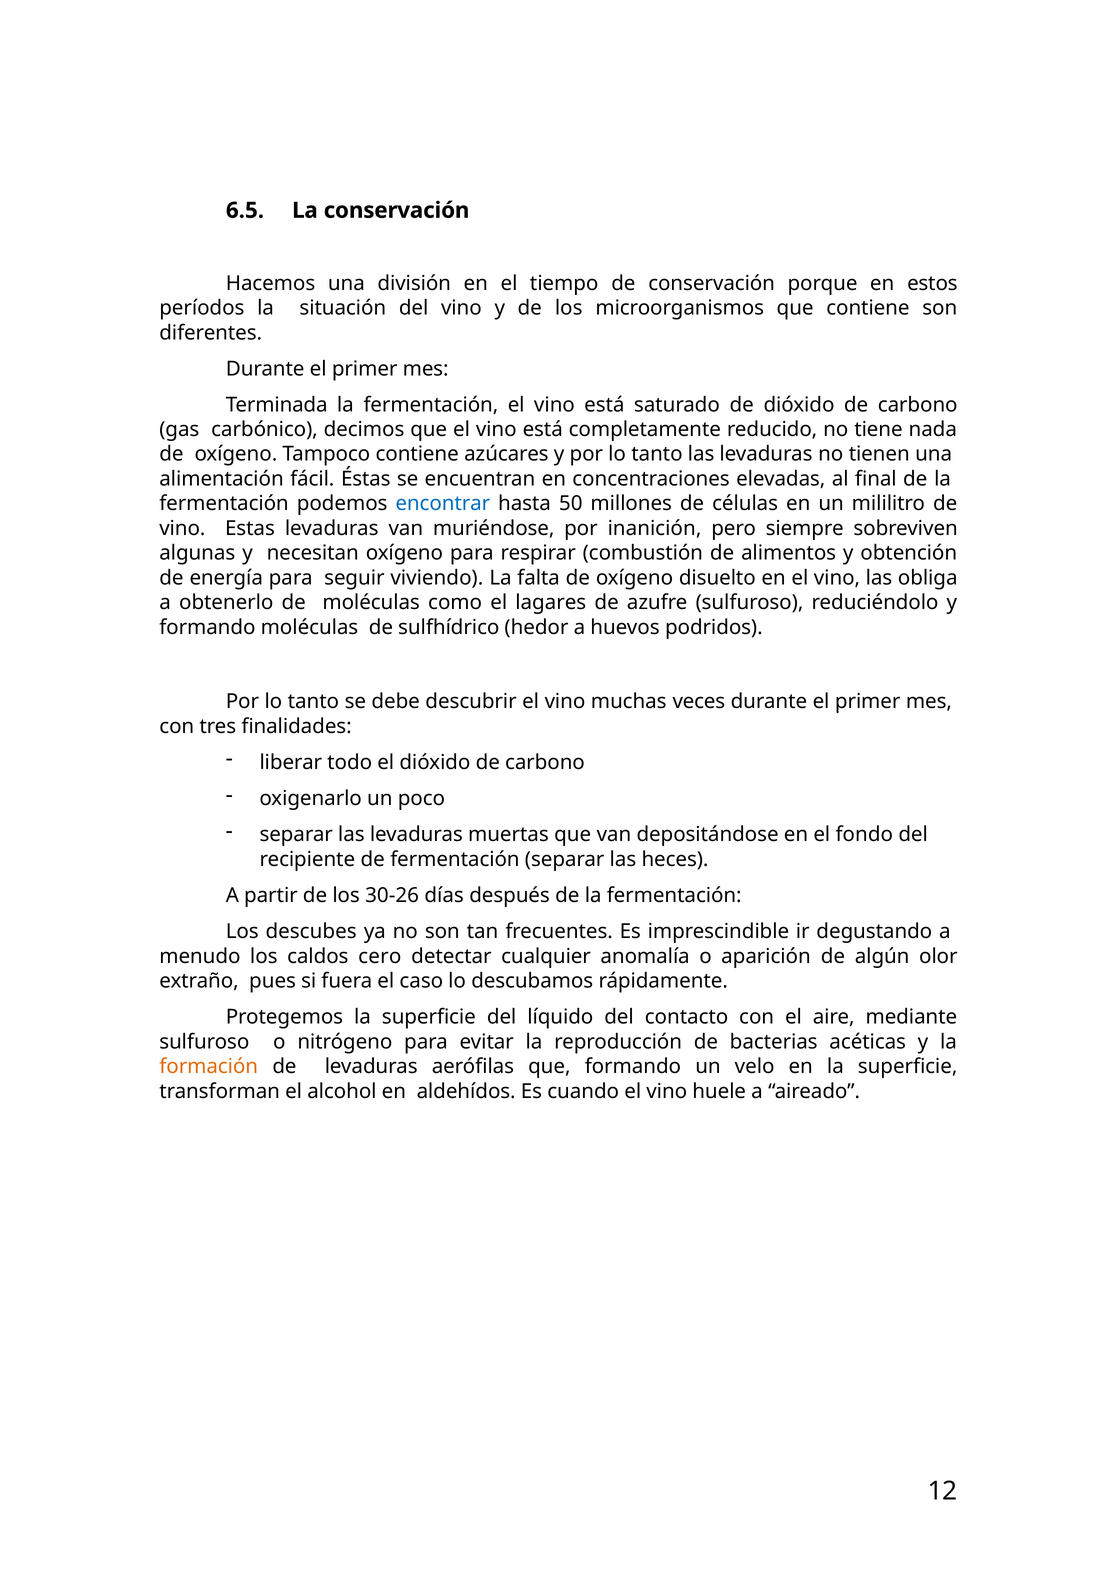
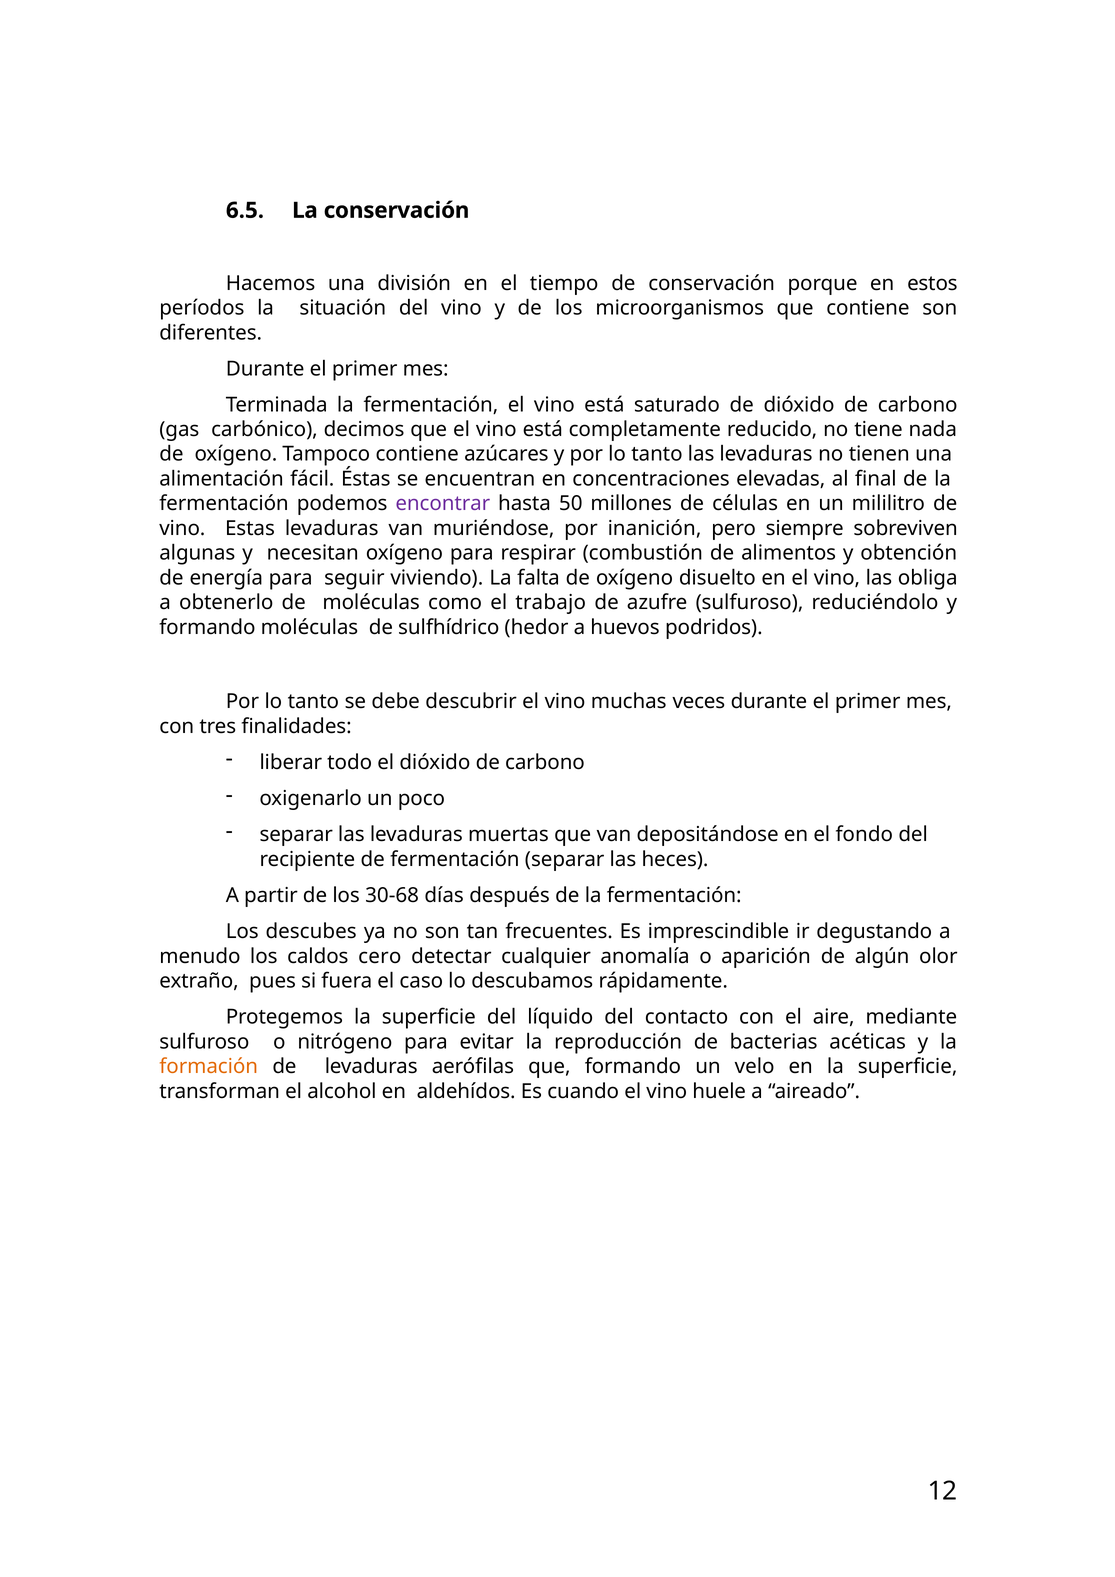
encontrar colour: blue -> purple (443, 504)
lagares: lagares -> trabajo (551, 603)
30-26: 30-26 -> 30-68 (392, 896)
